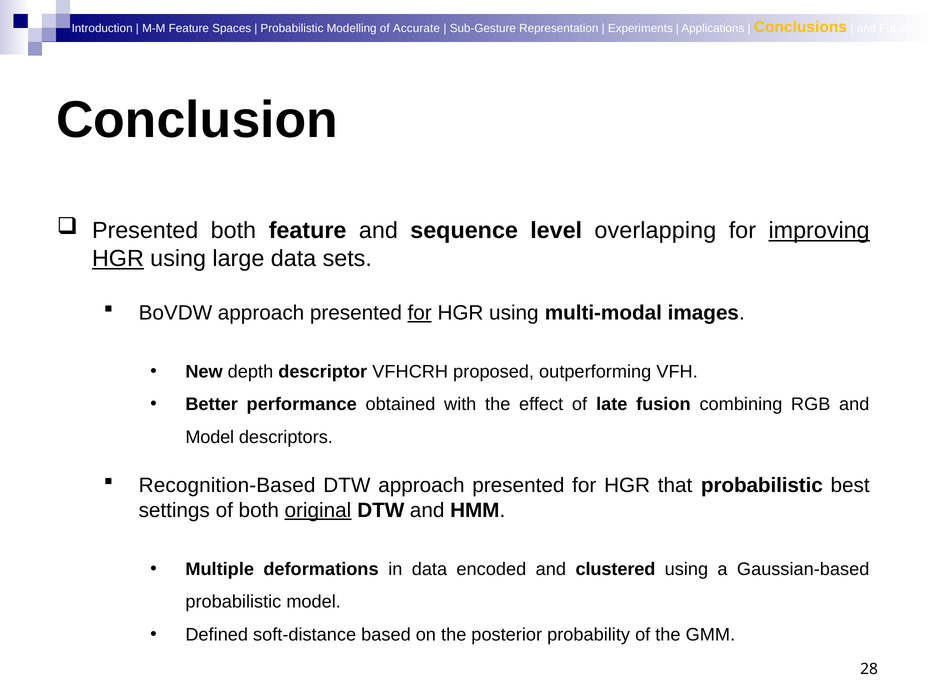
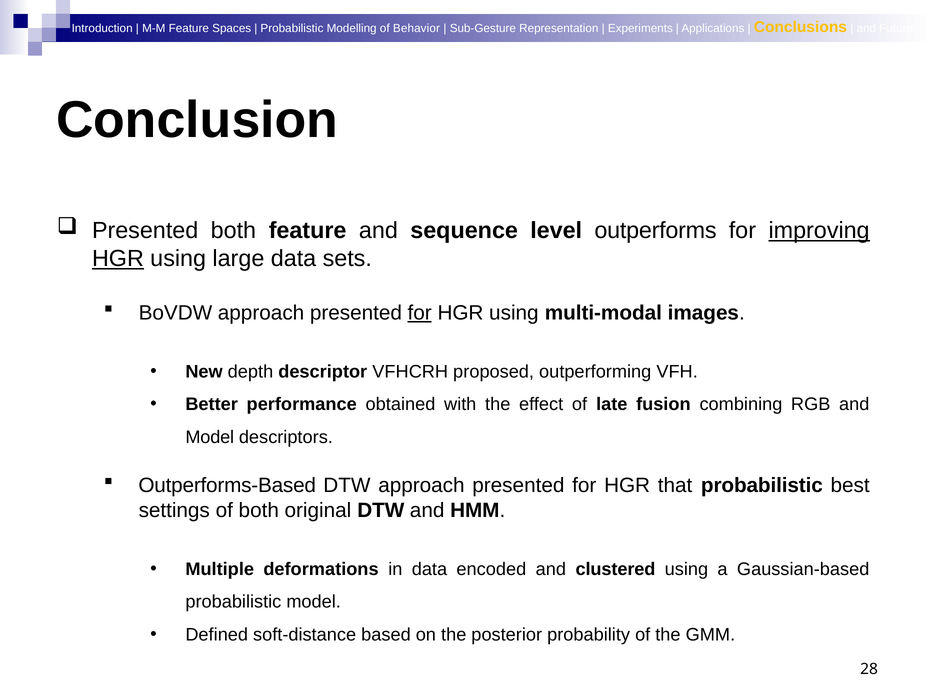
Accurate: Accurate -> Behavior (416, 28)
overlapping: overlapping -> outperforms (656, 231)
Recognition-Based: Recognition-Based -> Outperforms-Based (227, 486)
original underline: present -> none (318, 511)
